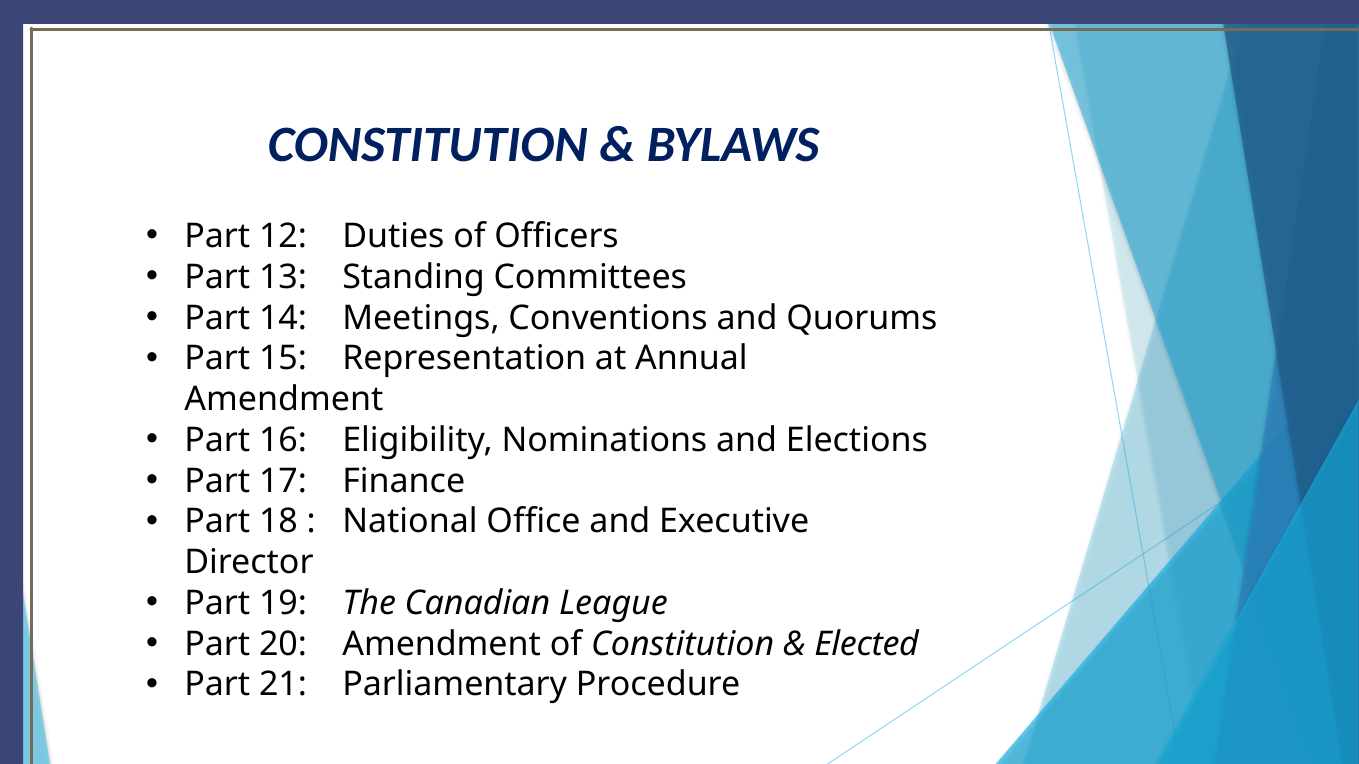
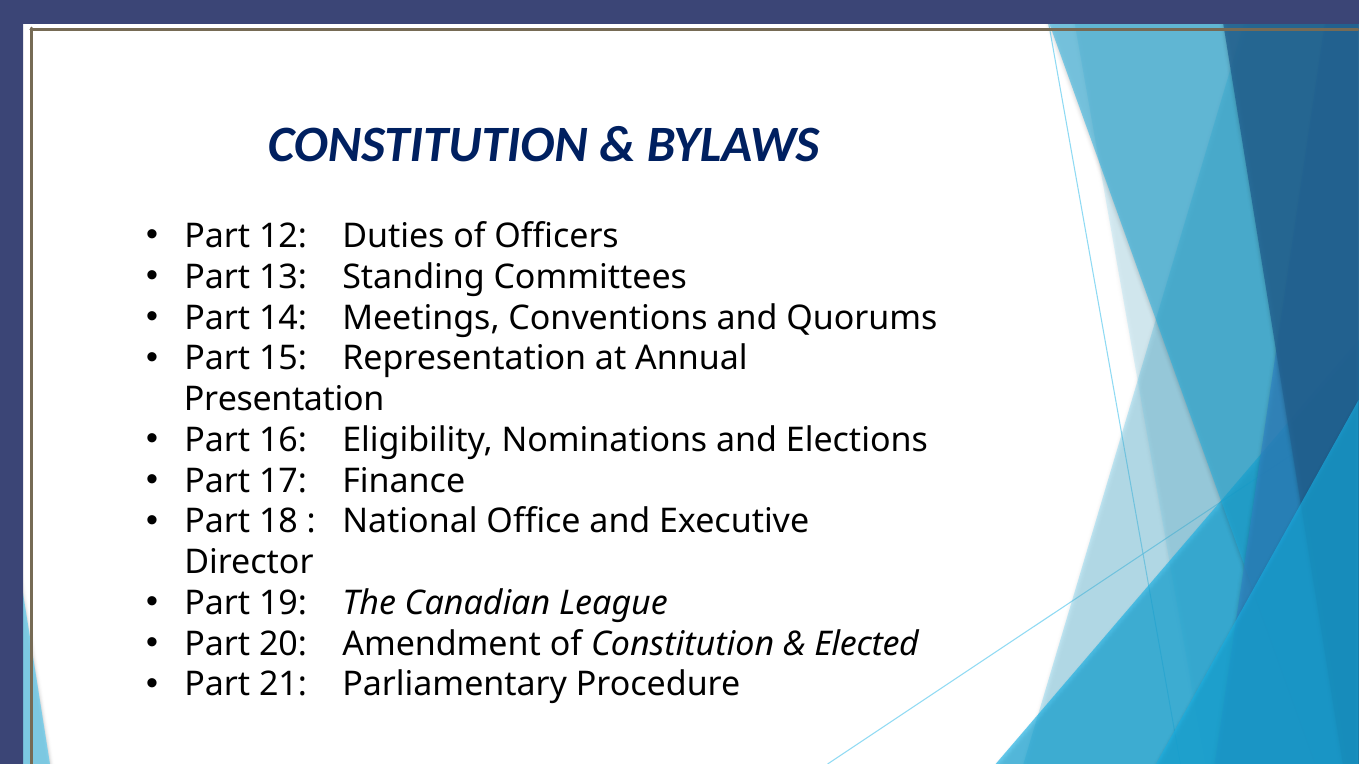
Amendment: Amendment -> Presentation (284, 400)
